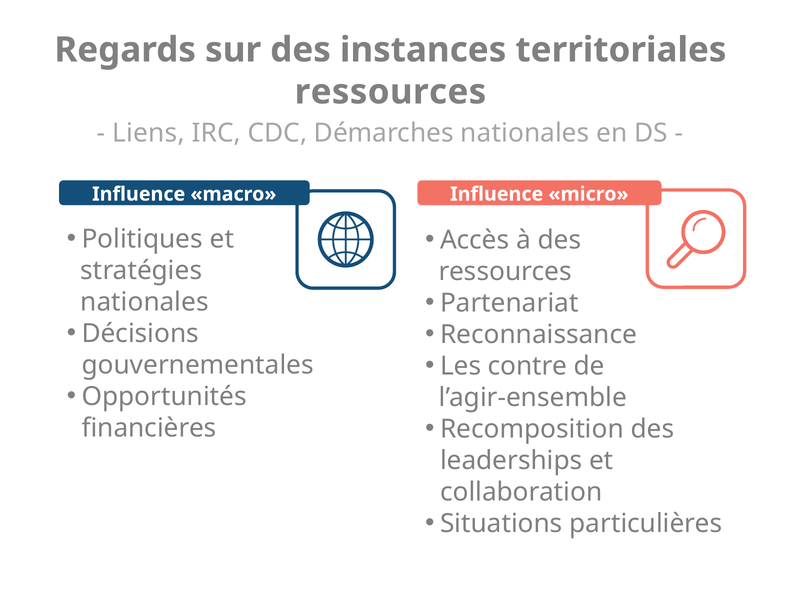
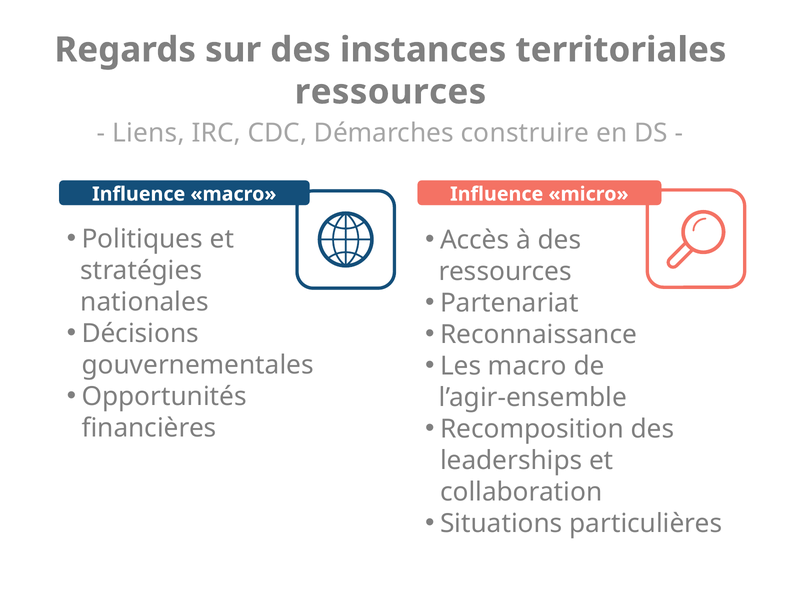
Démarches nationales: nationales -> construire (525, 133)
Les contre: contre -> macro (527, 366)
